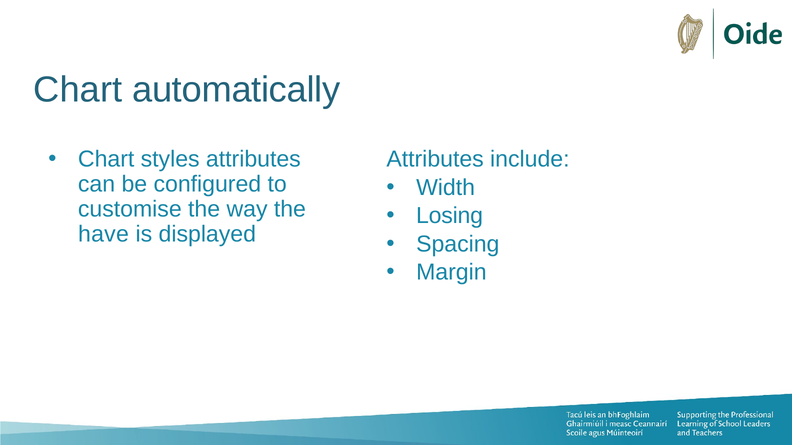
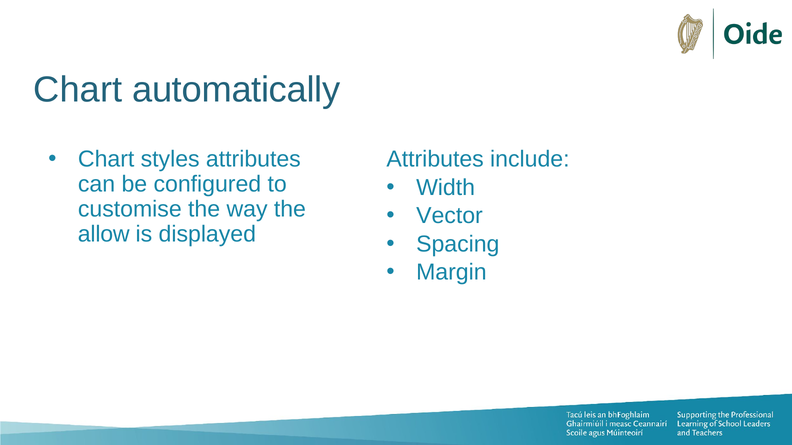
Losing: Losing -> Vector (449, 216)
have: have -> allow (104, 234)
